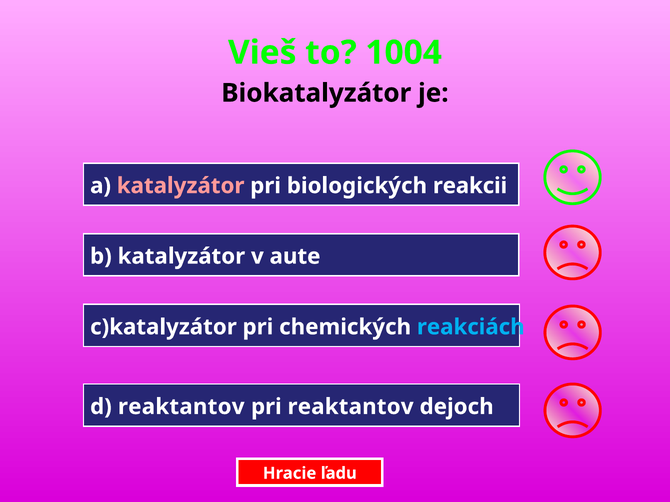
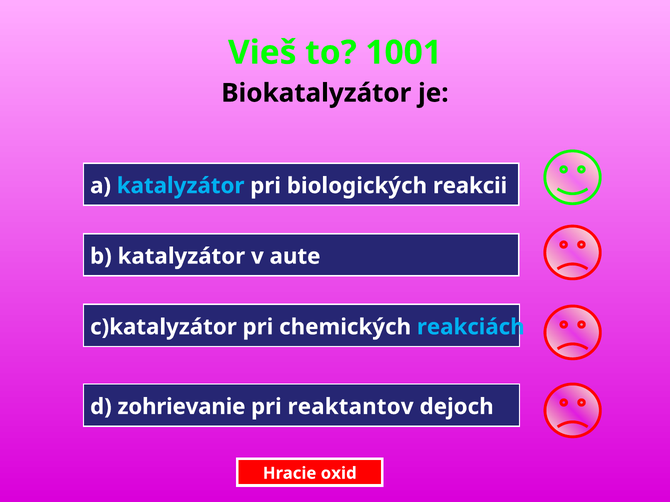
1004: 1004 -> 1001 (404, 53)
katalyzátor colour: pink -> light blue (181, 186)
d reaktantov: reaktantov -> zohrievanie (181, 407)
ľadu: ľadu -> oxid (339, 474)
